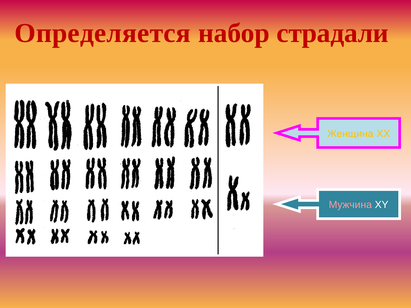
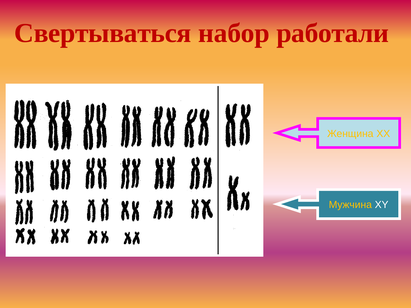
Определяется: Определяется -> Свертываться (103, 33)
страдали: страдали -> работали (333, 33)
Мужчина colour: pink -> yellow (350, 205)
